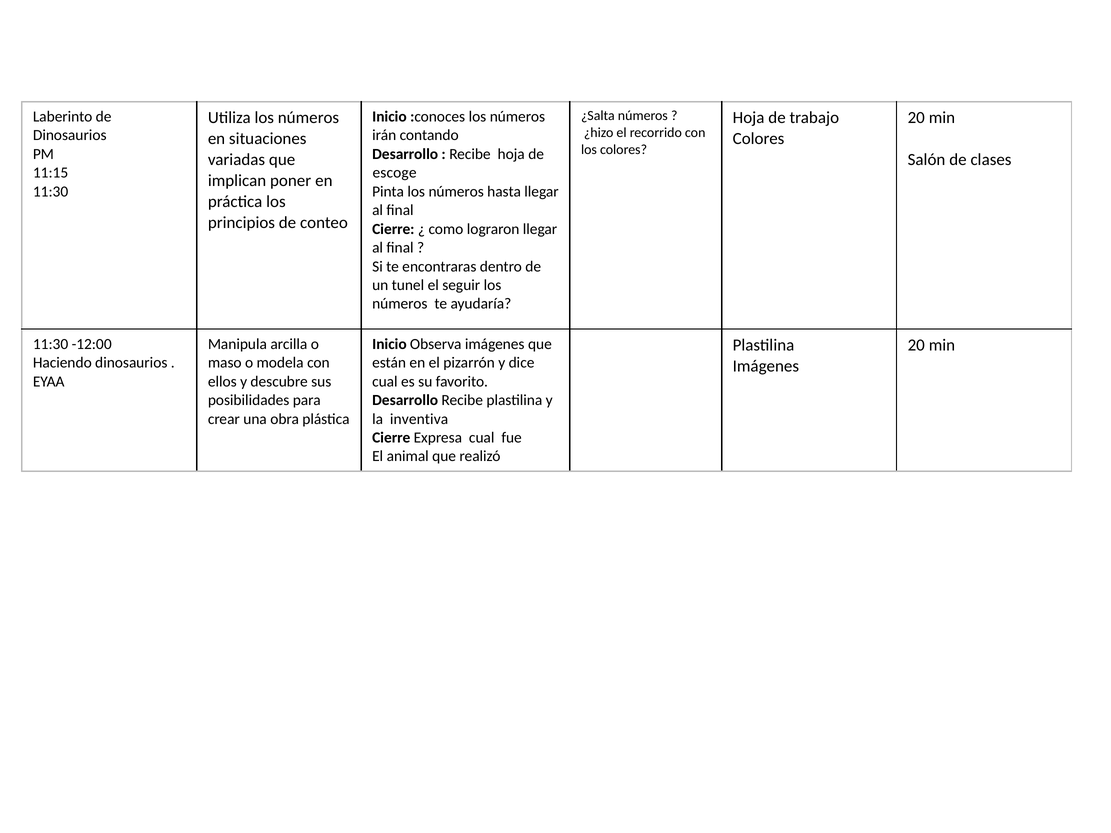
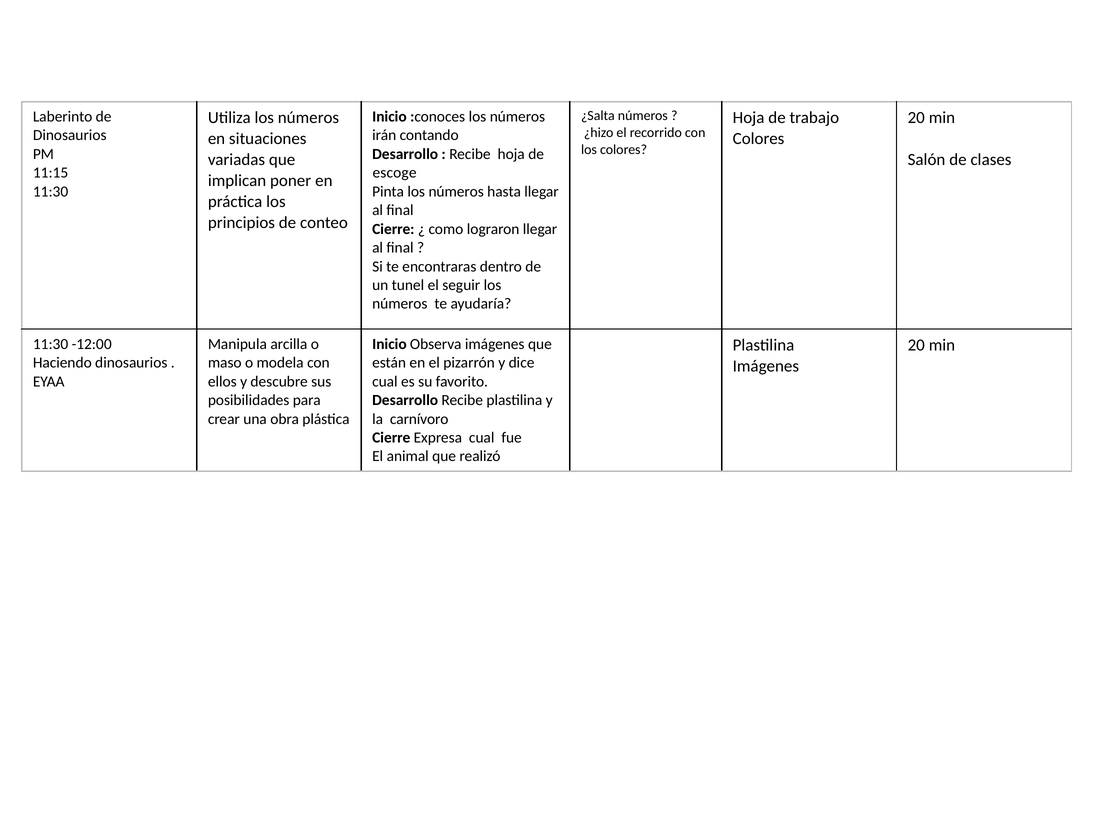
inventiva: inventiva -> carnívoro (419, 419)
